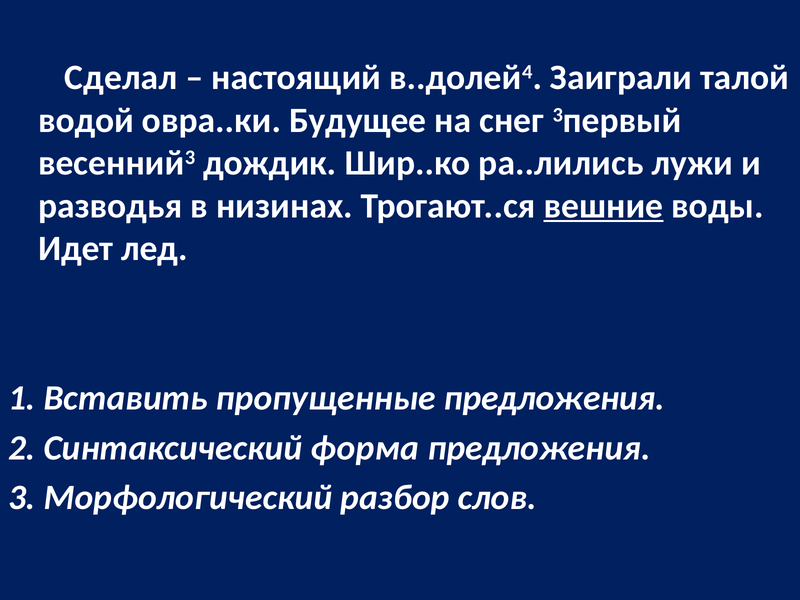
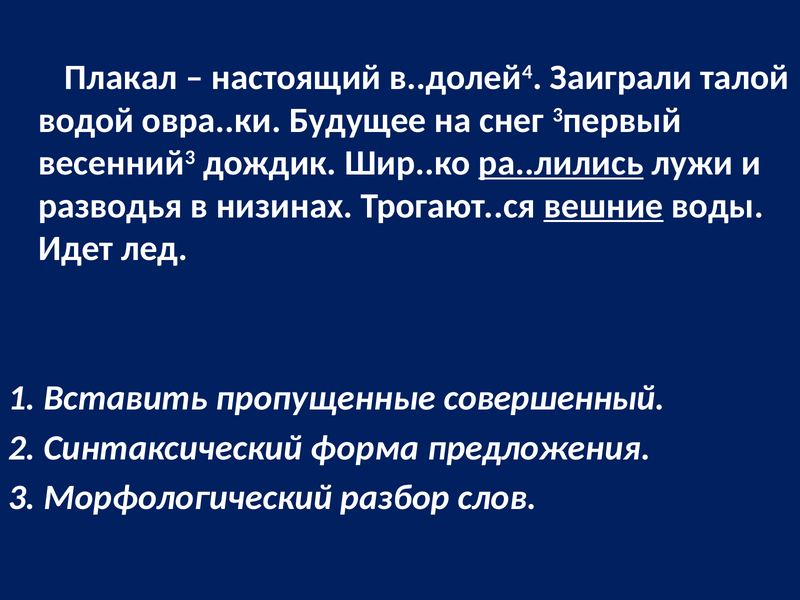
Сделал: Сделал -> Плакал (121, 78)
ра..лились underline: none -> present (561, 163)
пропущенные предложения: предложения -> совершенный (554, 398)
